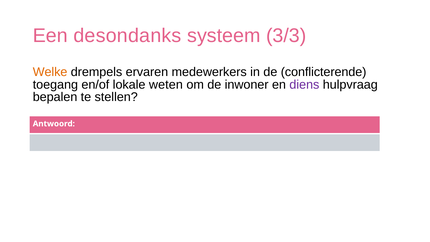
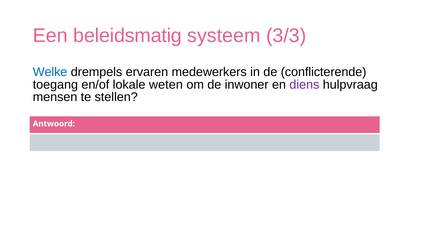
desondanks: desondanks -> beleidsmatig (128, 36)
Welke colour: orange -> blue (50, 72)
bepalen: bepalen -> mensen (55, 97)
